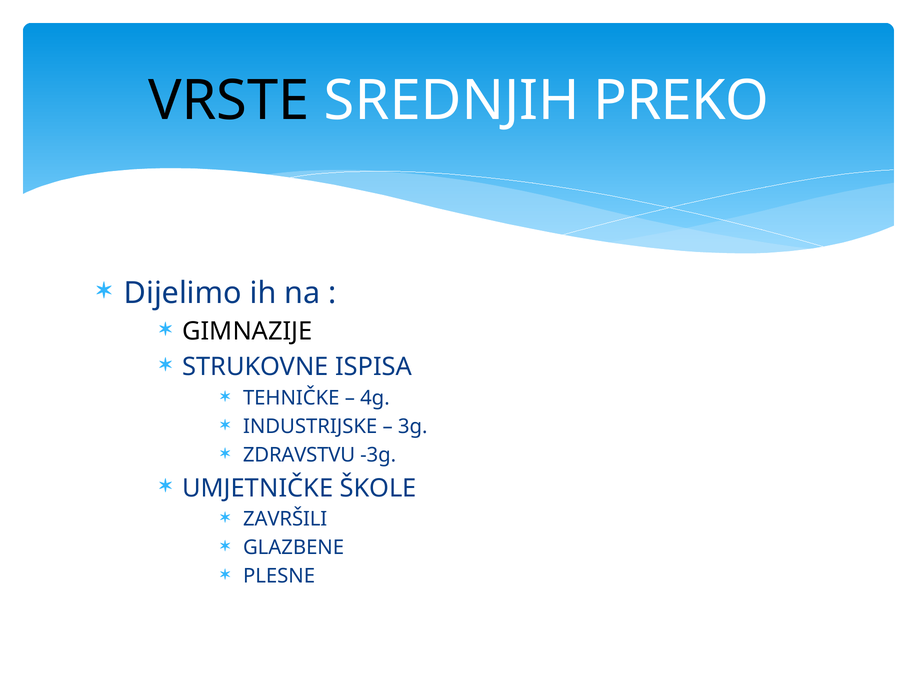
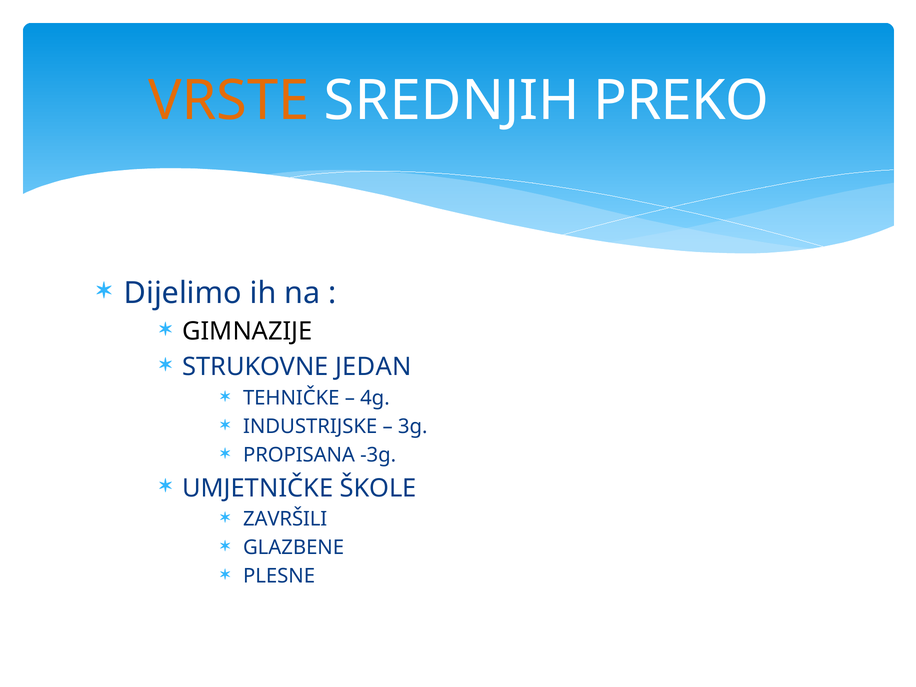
VRSTE colour: black -> orange (229, 101)
ISPISA: ISPISA -> JEDAN (373, 367)
ZDRAVSTVU: ZDRAVSTVU -> PROPISANA (299, 455)
